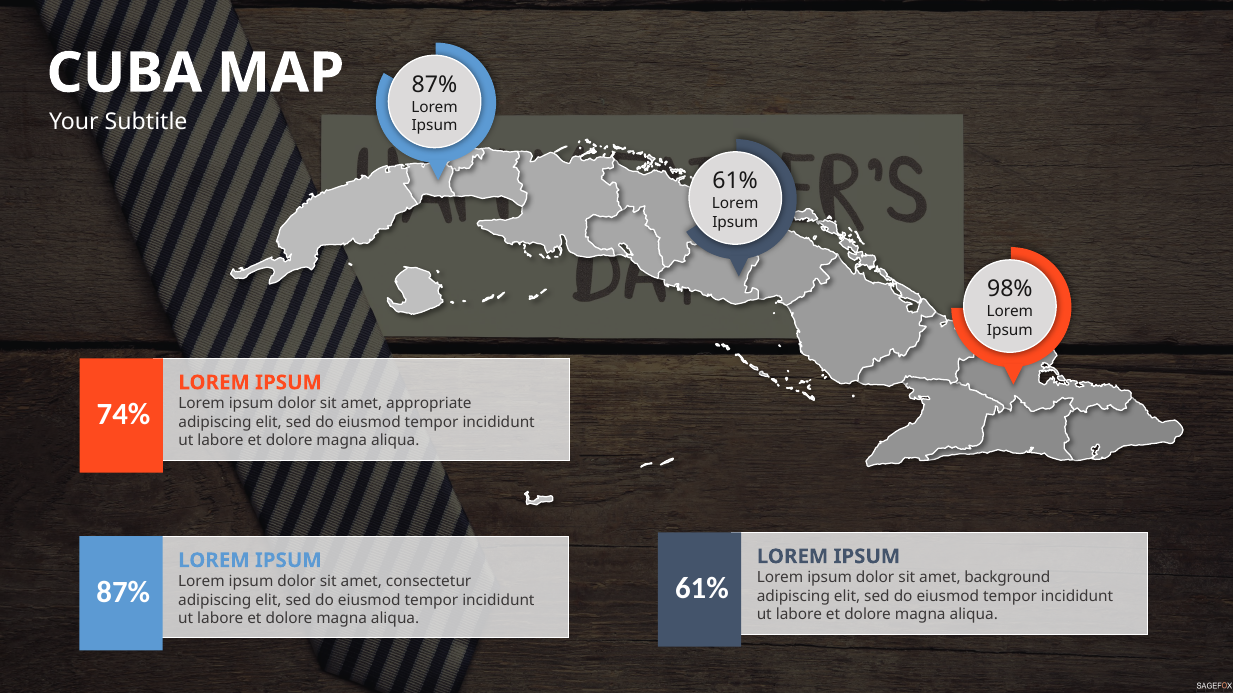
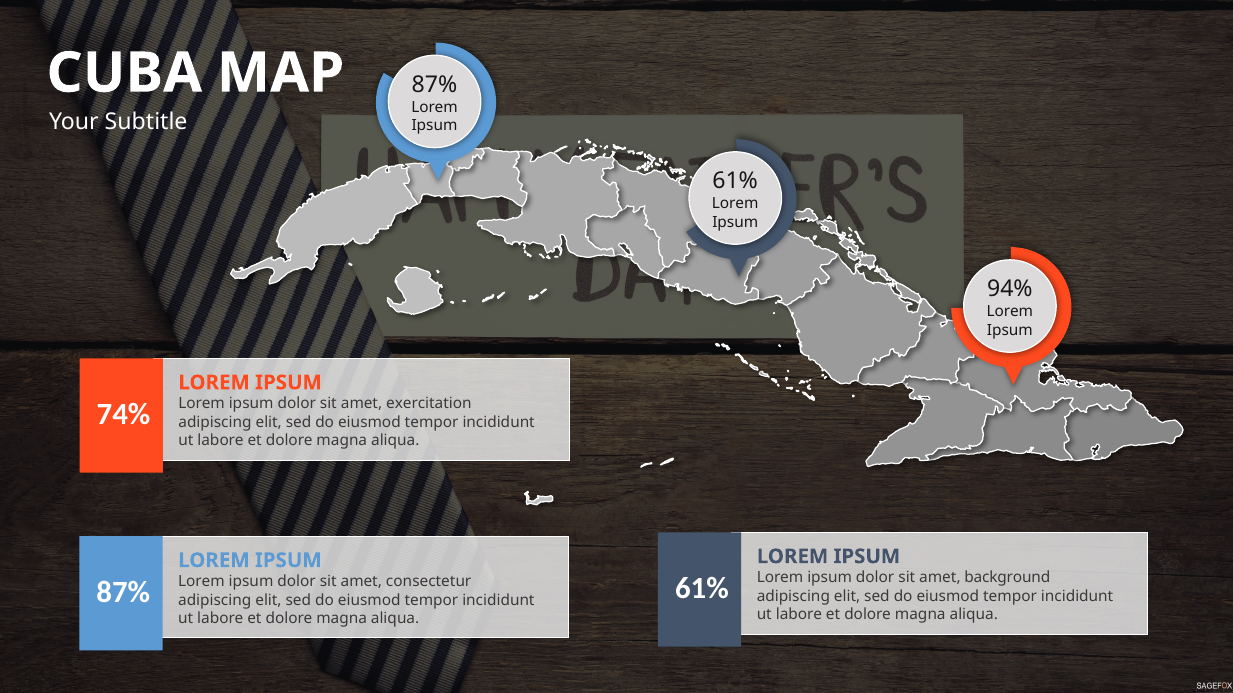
98%: 98% -> 94% (1010, 289)
appropriate: appropriate -> exercitation (429, 404)
